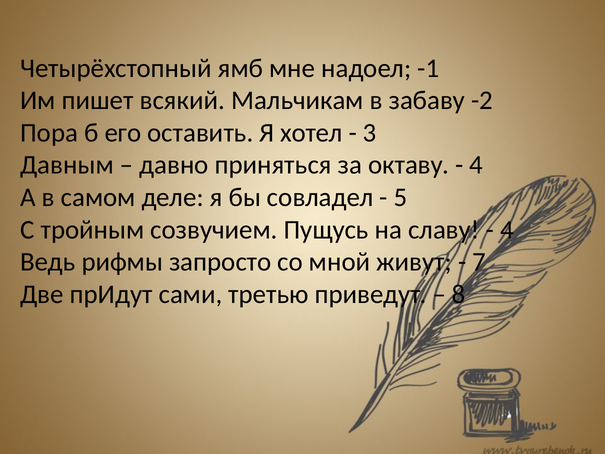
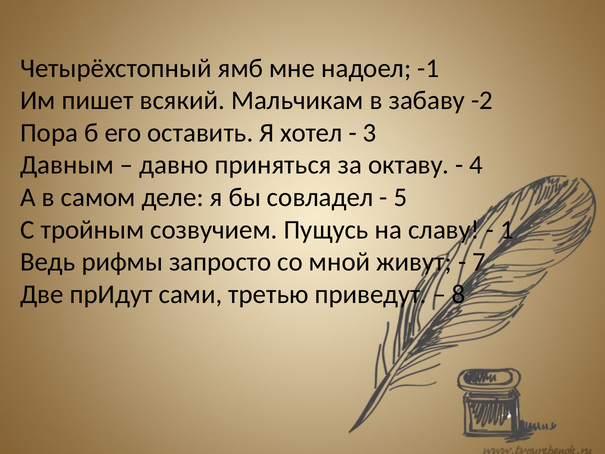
4: 4 -> 1 (507, 230)
